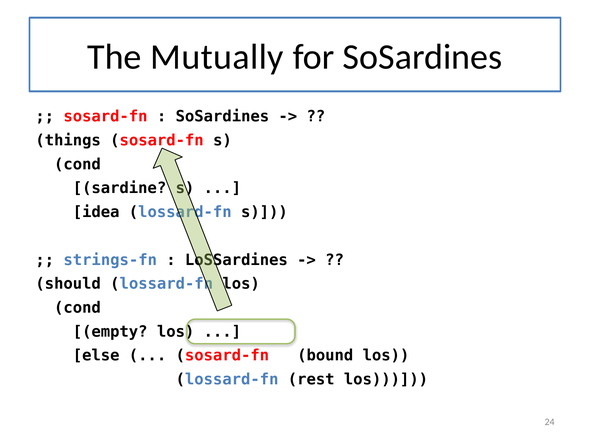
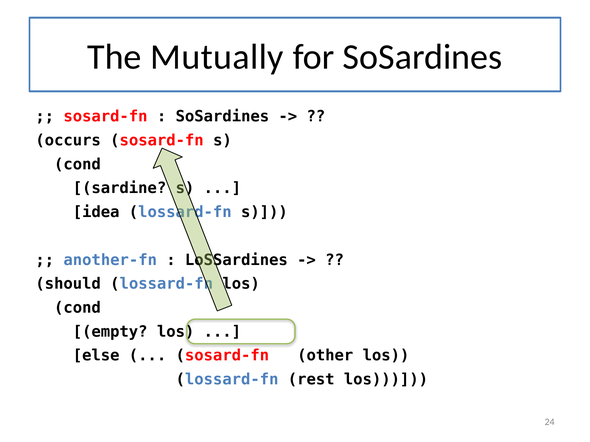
things: things -> occurs (68, 141)
strings-fn: strings-fn -> another-fn (110, 260)
bound: bound -> other (325, 356)
